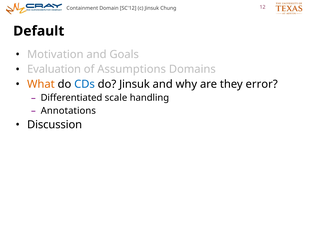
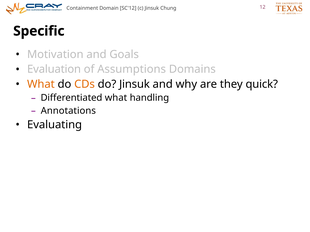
Default: Default -> Specific (39, 31)
CDs colour: blue -> orange (85, 84)
error: error -> quick (262, 84)
Differentiated scale: scale -> what (116, 98)
Discussion: Discussion -> Evaluating (55, 125)
